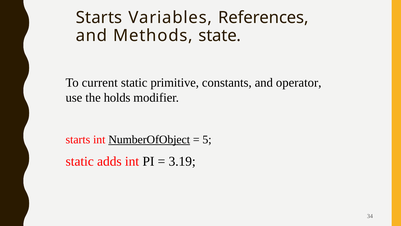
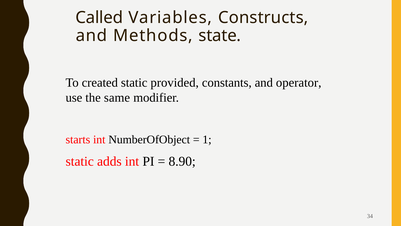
Starts: Starts -> Called (99, 18)
References: References -> Constructs (263, 18)
current: current -> created (100, 83)
primitive: primitive -> provided (175, 83)
holds: holds -> same (117, 98)
NumberOfObject underline: present -> none (149, 139)
5: 5 -> 1 (207, 139)
3.19: 3.19 -> 8.90 (182, 161)
